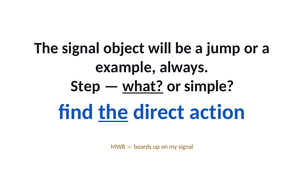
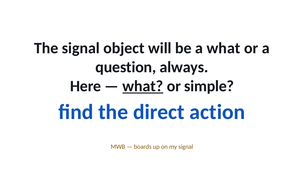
a jump: jump -> what (223, 48)
example: example -> question (126, 67)
Step: Step -> Here (86, 86)
the underline: present -> none (113, 112)
